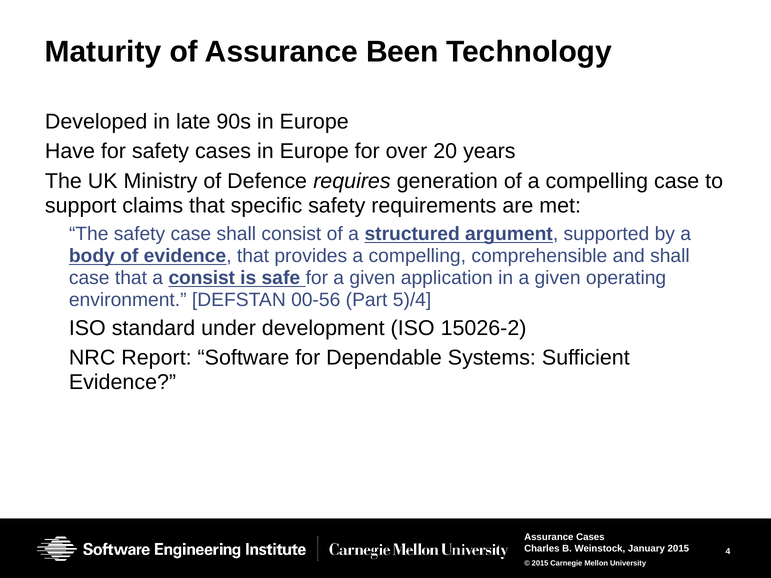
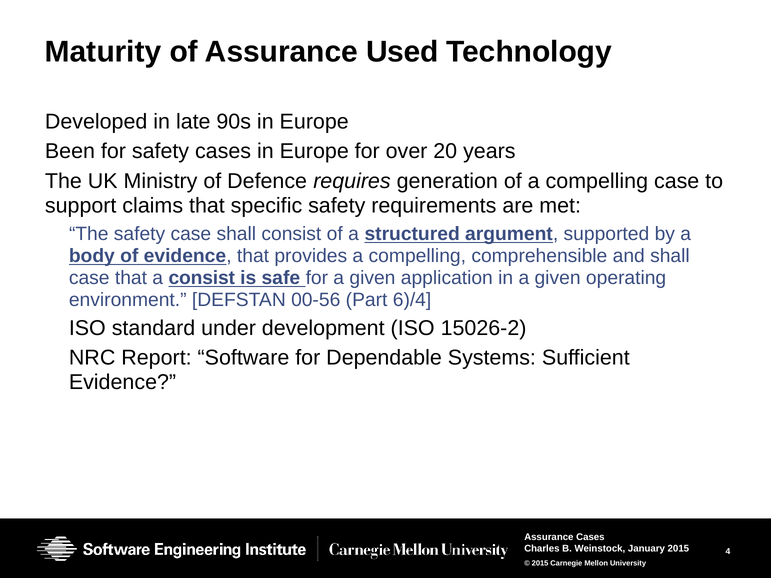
Been: Been -> Used (402, 52)
Have: Have -> Been (70, 151)
5)/4: 5)/4 -> 6)/4 (412, 300)
